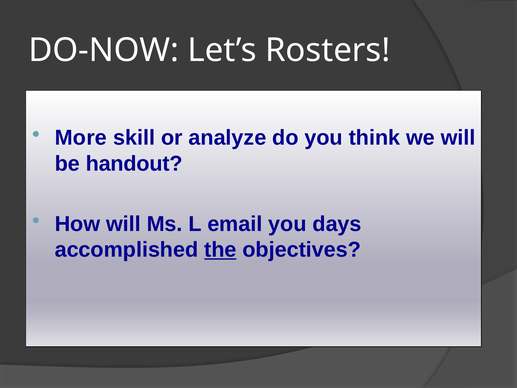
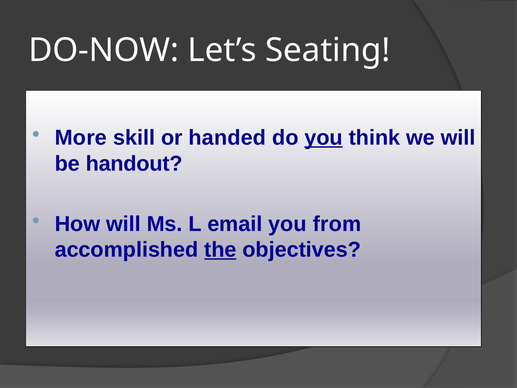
Rosters: Rosters -> Seating (328, 50)
analyze: analyze -> handed (227, 138)
you underline: none -> present (324, 138)
days: days -> from (337, 224)
